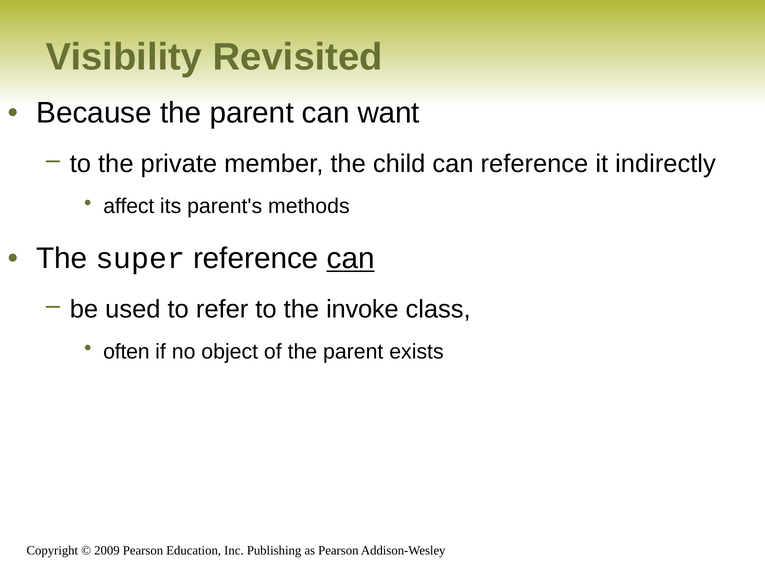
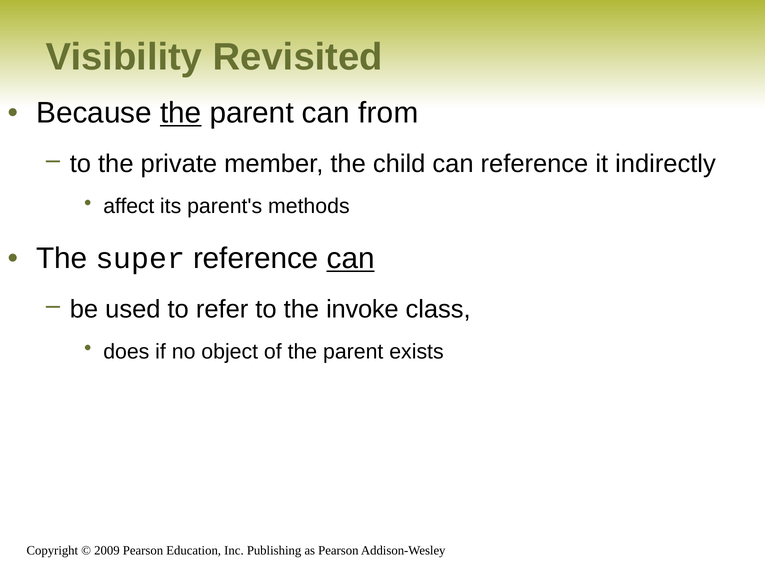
the underline: none -> present (181, 113)
want: want -> from (388, 113)
often: often -> does (126, 352)
